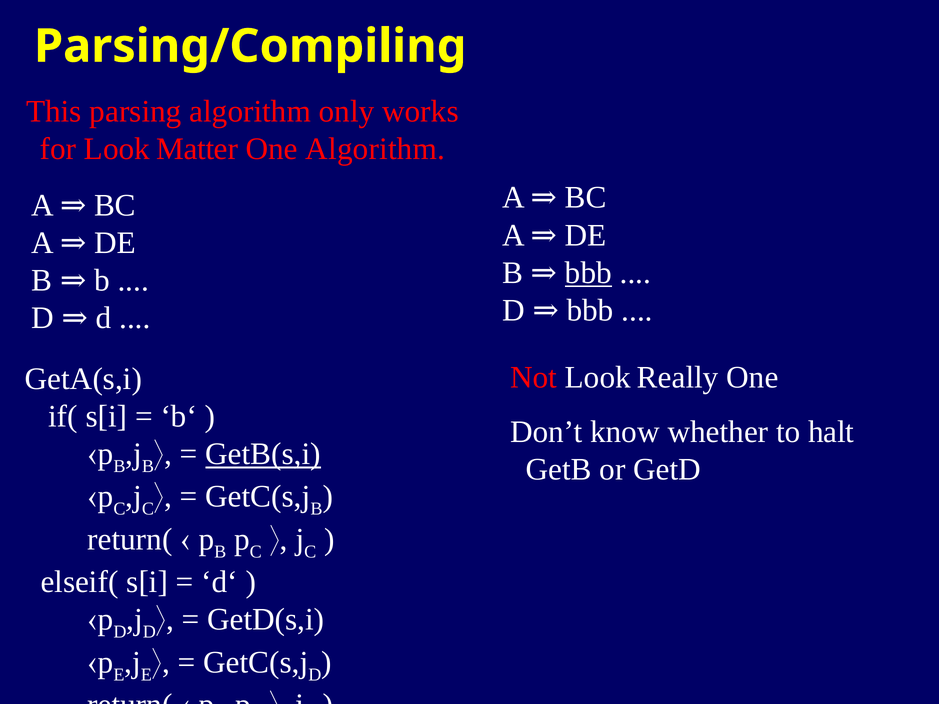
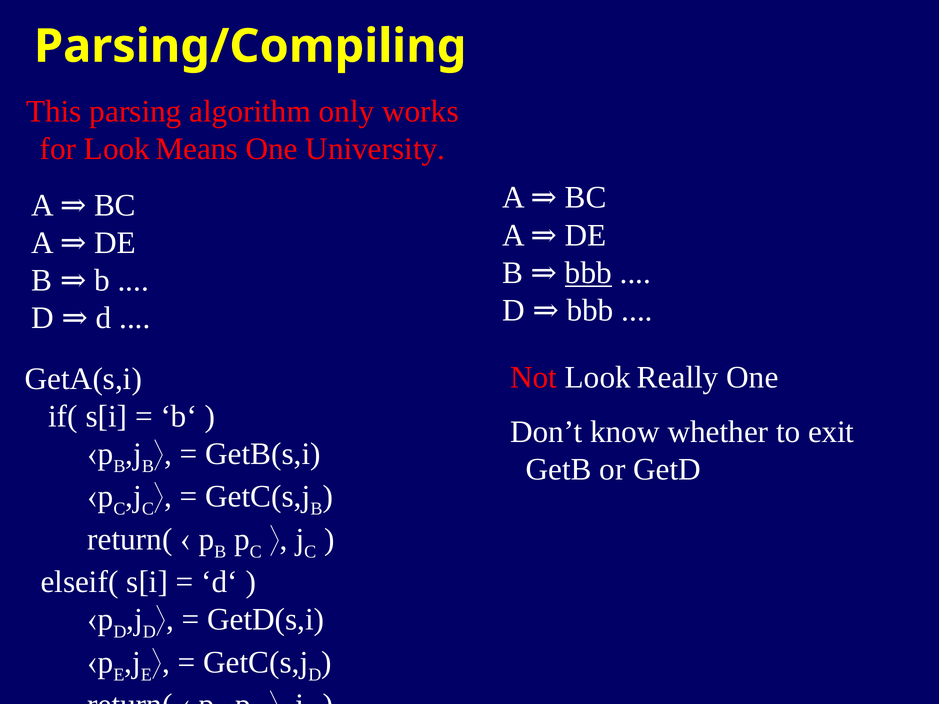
Matter: Matter -> Means (197, 149)
One Algorithm: Algorithm -> University (375, 149)
halt: halt -> exit (831, 432)
GetB(s,i underline: present -> none (263, 454)
